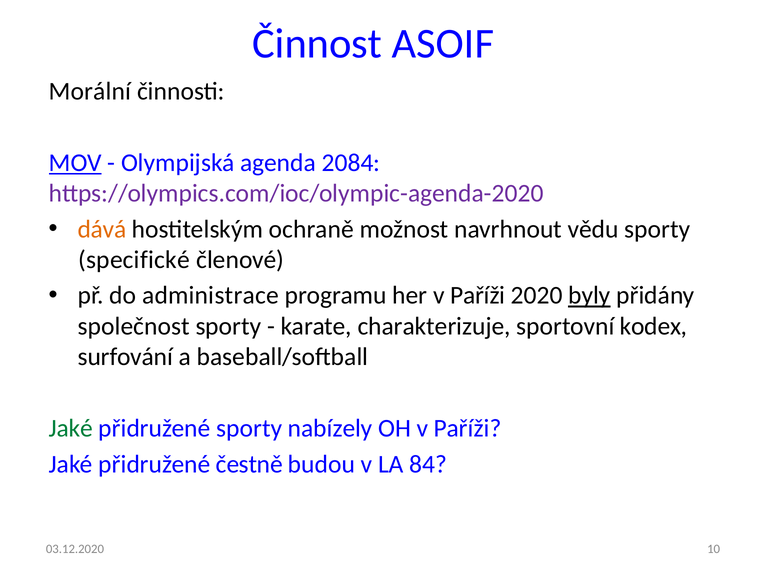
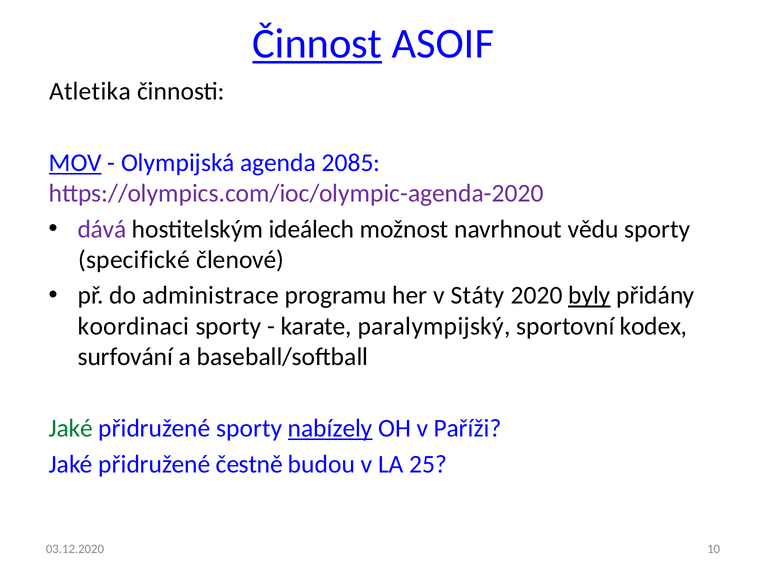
Činnost underline: none -> present (317, 44)
Morální: Morální -> Atletika (90, 91)
2084: 2084 -> 2085 (351, 163)
dává colour: orange -> purple (102, 229)
ochraně: ochraně -> ideálech (311, 229)
her v Paříži: Paříži -> Státy (478, 295)
společnost: společnost -> koordinaci (134, 326)
charakterizuje: charakterizuje -> paralympijský (434, 326)
nabízely underline: none -> present (330, 428)
84: 84 -> 25 (428, 464)
